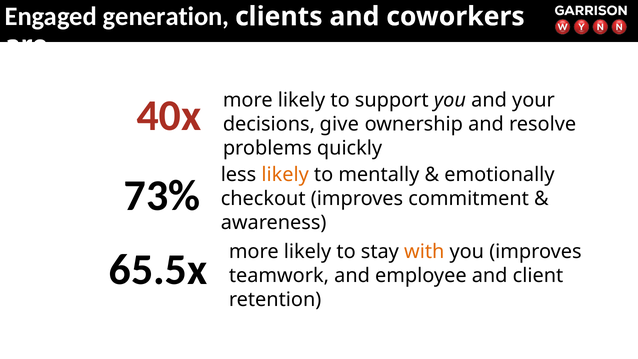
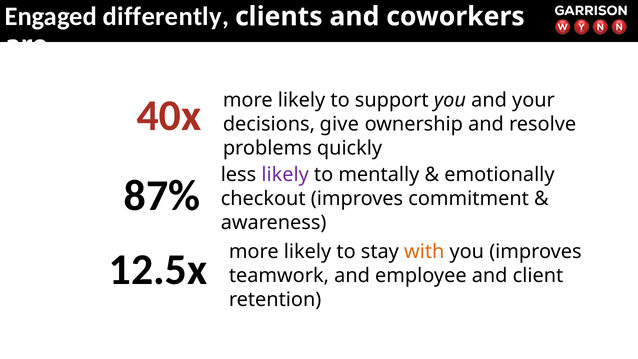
generation: generation -> differently (166, 17)
73%: 73% -> 87% (162, 196)
likely colour: orange -> purple (285, 175)
65.5x: 65.5x -> 12.5x (158, 270)
